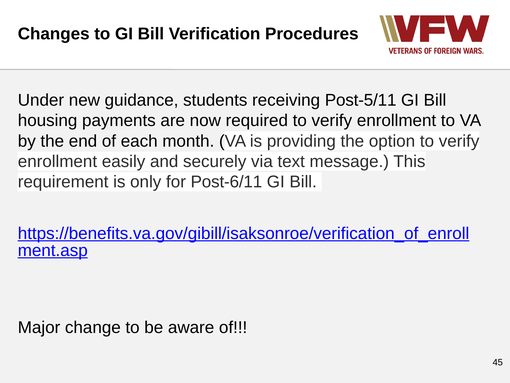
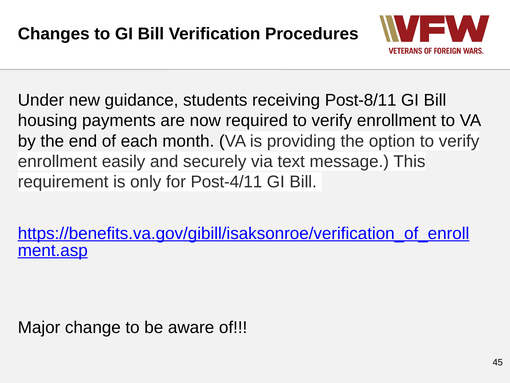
Post-5/11: Post-5/11 -> Post-8/11 (361, 100)
Post-6/11: Post-6/11 -> Post-4/11 (226, 182)
